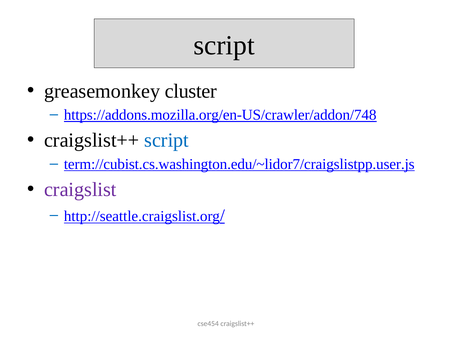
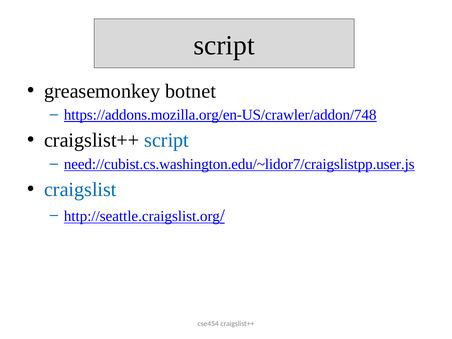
cluster: cluster -> botnet (191, 91)
term://cubist.cs.washington.edu/~lidor7/craigslistpp.user.js: term://cubist.cs.washington.edu/~lidor7/craigslistpp.user.js -> need://cubist.cs.washington.edu/~lidor7/craigslistpp.user.js (239, 164)
craigslist colour: purple -> blue (80, 189)
